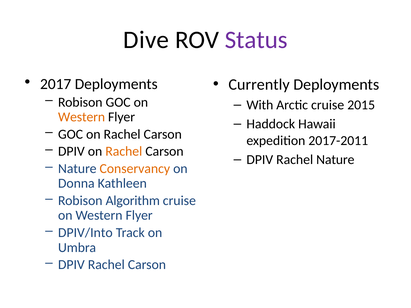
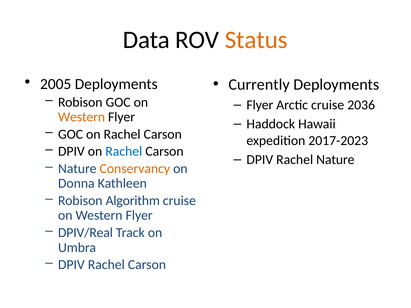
Dive: Dive -> Data (146, 40)
Status colour: purple -> orange (256, 40)
2017: 2017 -> 2005 (56, 84)
With: With -> Flyer (260, 105)
2015: 2015 -> 2036 (361, 105)
2017-2011: 2017-2011 -> 2017-2023 (338, 141)
Rachel colour: orange -> blue (124, 152)
DPIV/Into: DPIV/Into -> DPIV/Real (85, 233)
